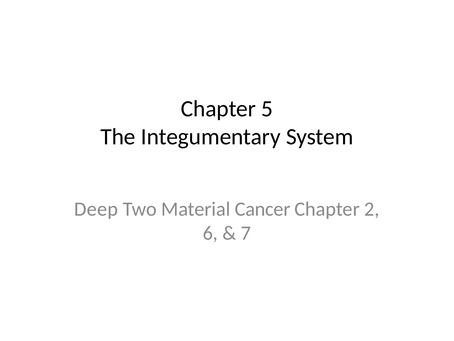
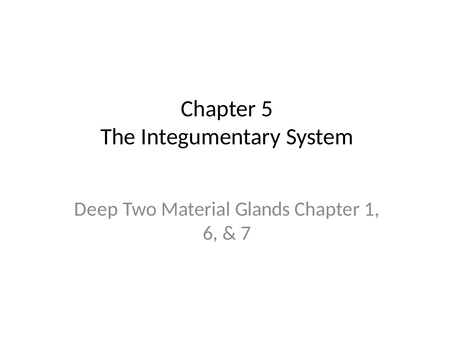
Cancer: Cancer -> Glands (263, 209)
2: 2 -> 1 (372, 209)
